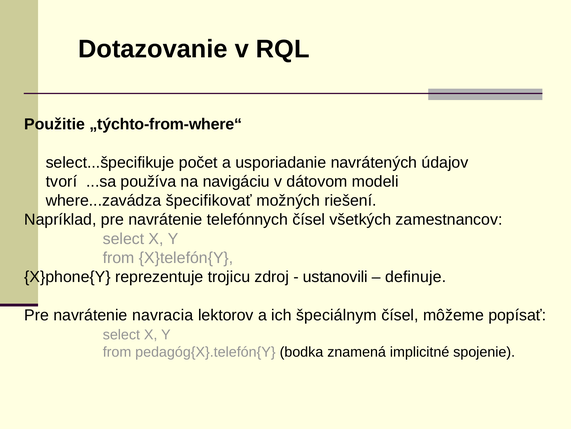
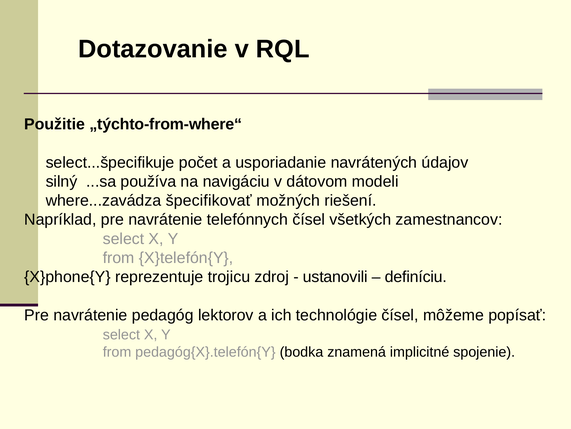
tvorí: tvorí -> silný (62, 181)
definuje: definuje -> definíciu (416, 276)
navracia: navracia -> pedagóg (163, 315)
špeciálnym: špeciálnym -> technológie (337, 315)
